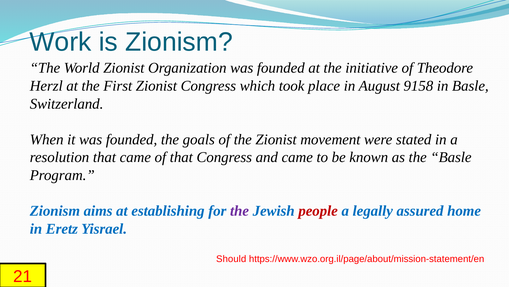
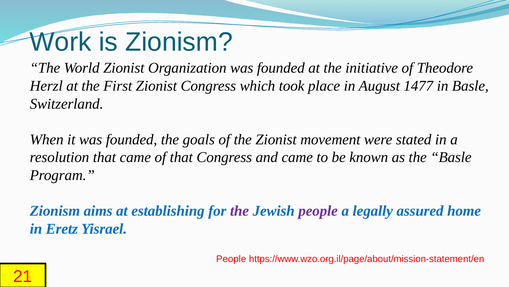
9158: 9158 -> 1477 (418, 86)
people colour: red -> purple (318, 210)
Should: Should -> People (231, 258)
